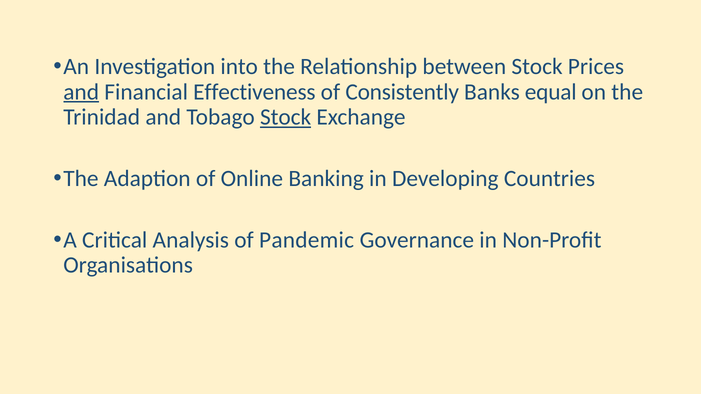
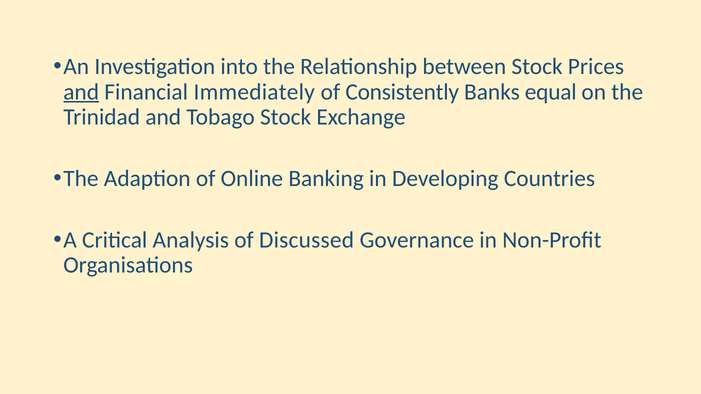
Effectiveness: Effectiveness -> Immediately (254, 92)
Stock underline: present -> none (286, 117)
Pandemic: Pandemic -> Discussed (307, 240)
